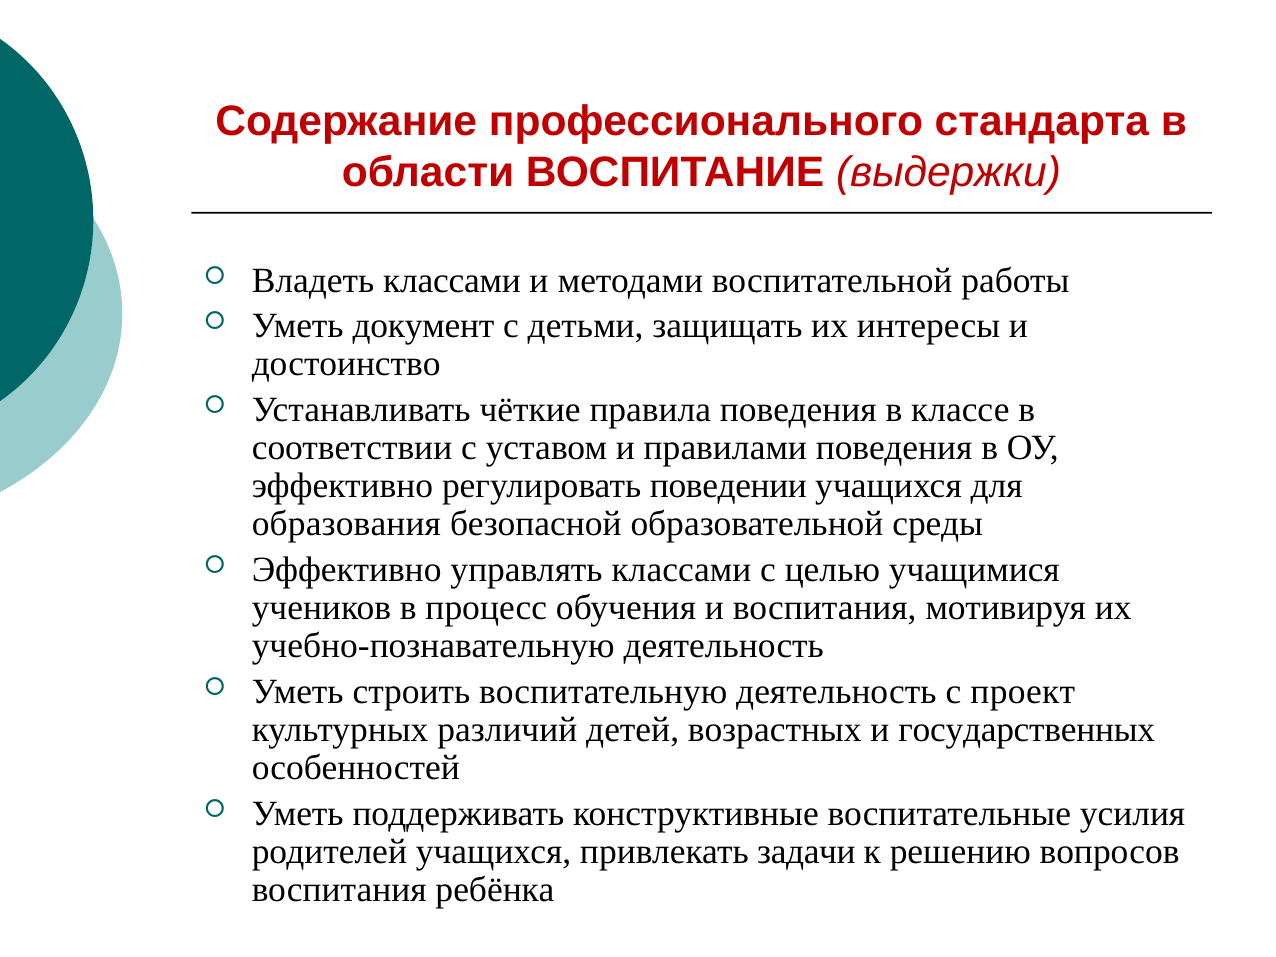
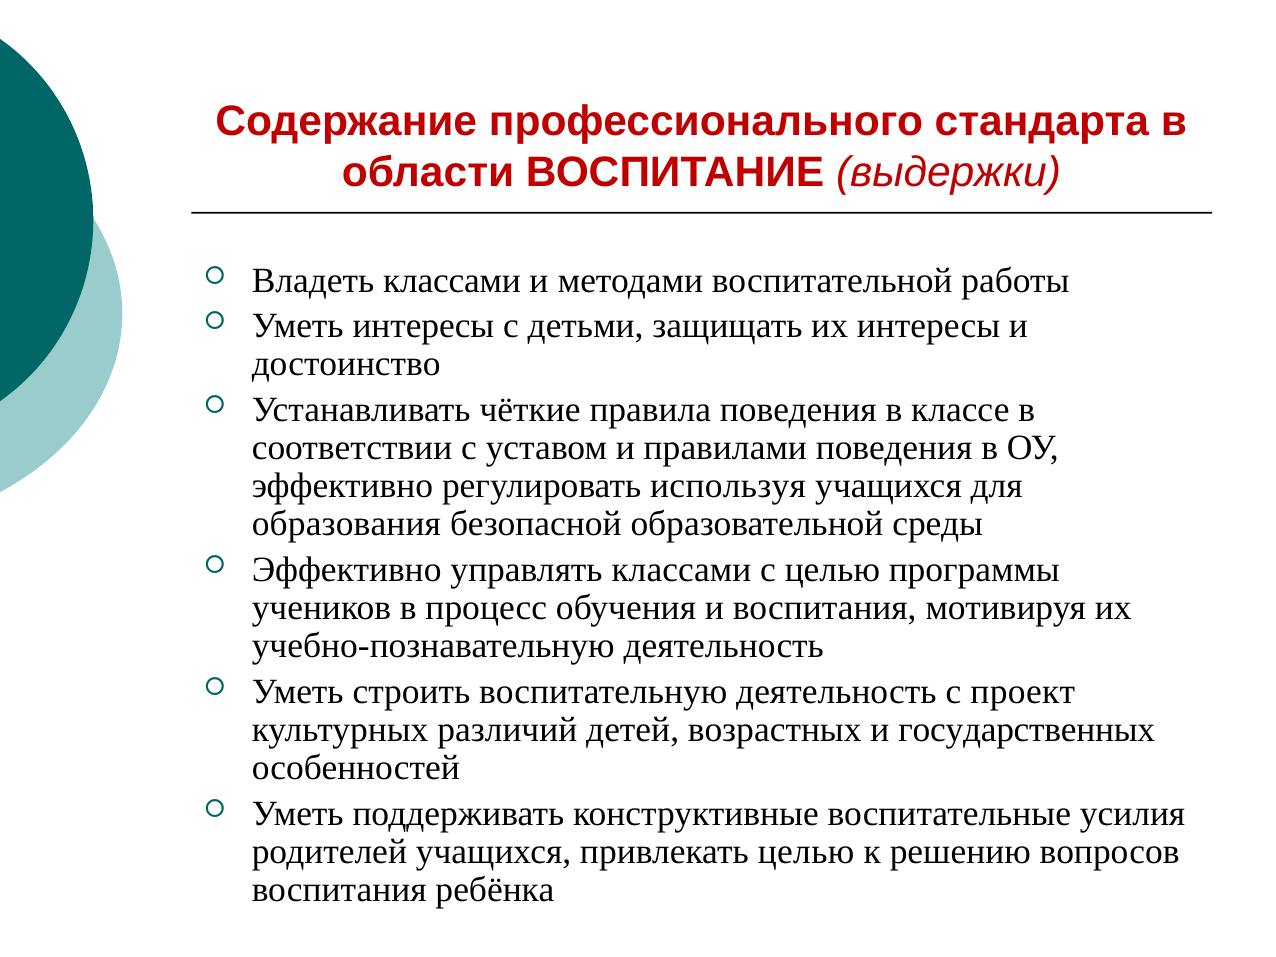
Уметь документ: документ -> интересы (423, 326)
поведении: поведении -> используя (728, 486)
учащимися: учащимися -> программы (974, 570)
привлекать задачи: задачи -> целью (806, 852)
